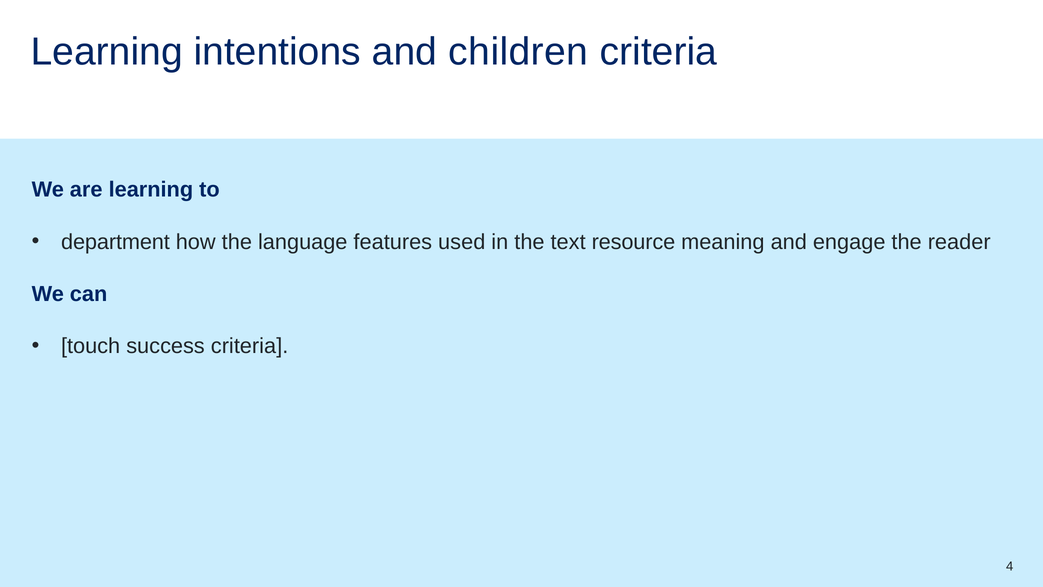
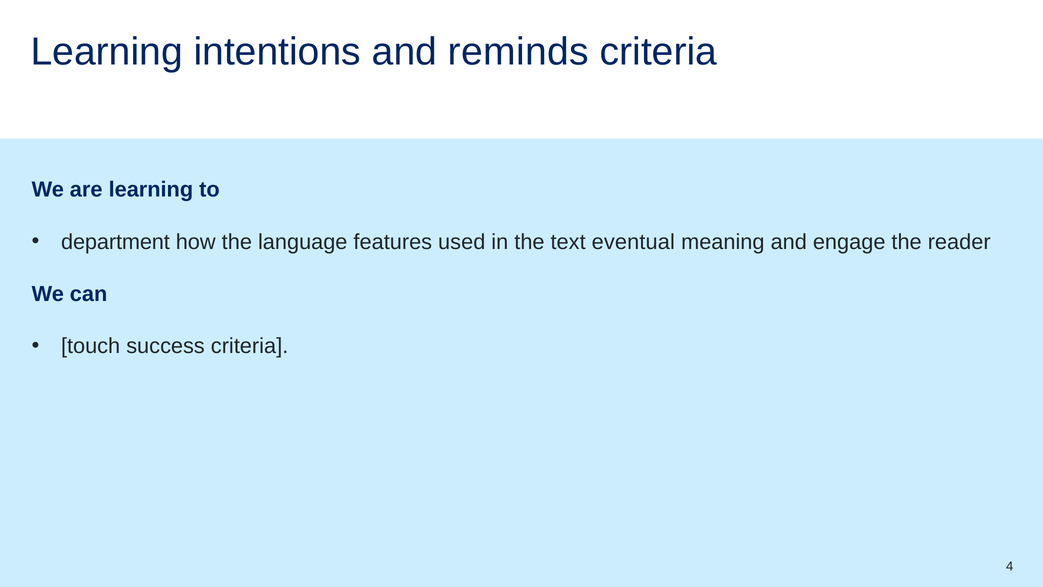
children: children -> reminds (518, 52)
resource: resource -> eventual (633, 242)
